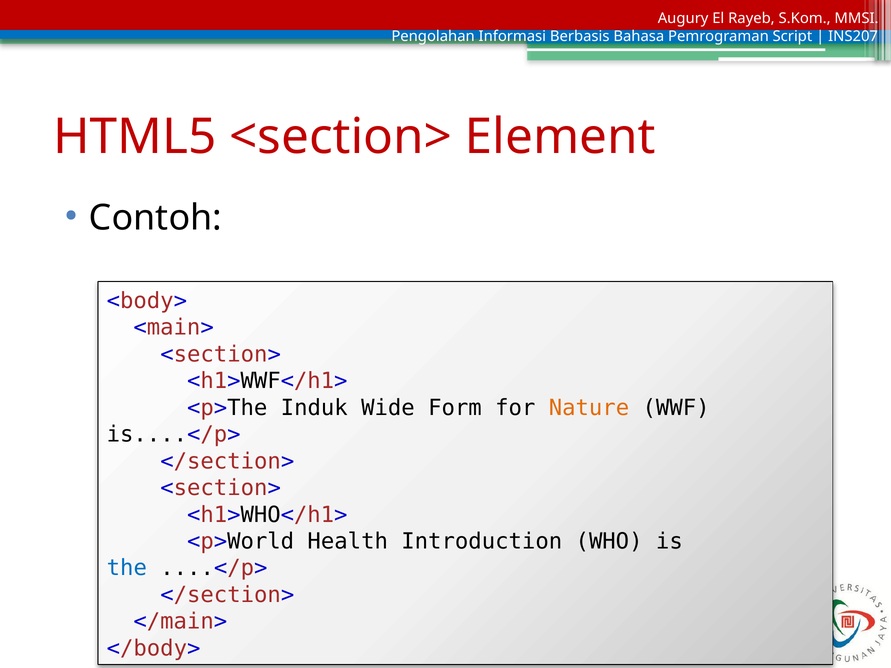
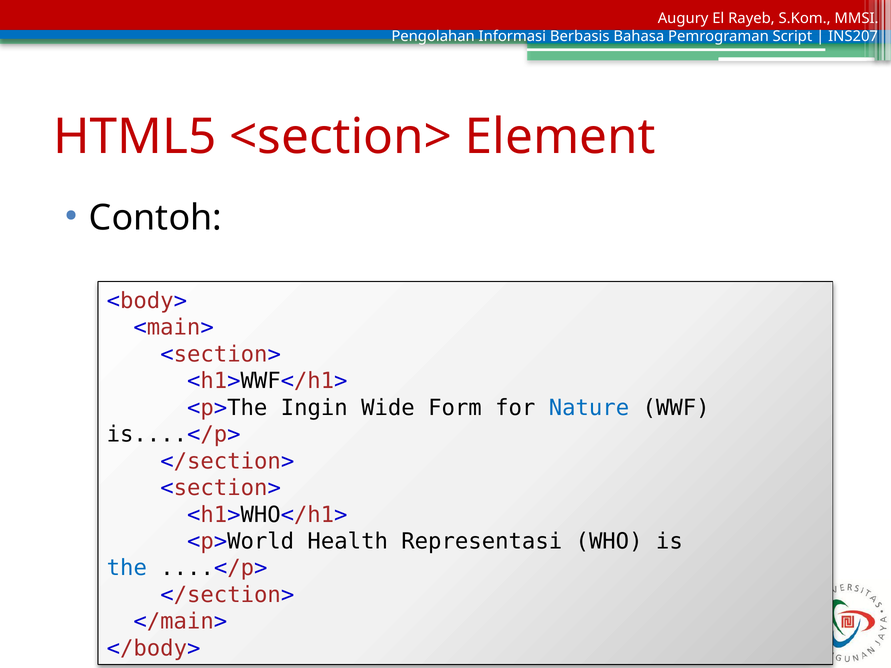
Induk: Induk -> Ingin (314, 408)
Nature colour: orange -> blue (589, 408)
Introduction: Introduction -> Representasi (482, 542)
